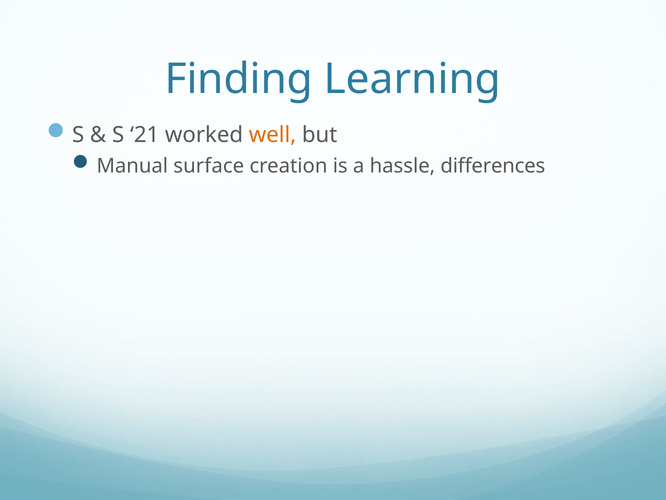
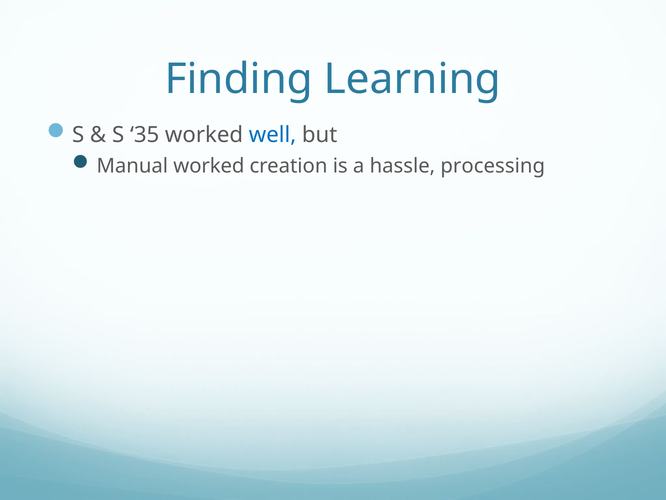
21: 21 -> 35 (145, 135)
well colour: orange -> blue (273, 135)
Manual surface: surface -> worked (209, 166)
differences: differences -> processing (493, 166)
